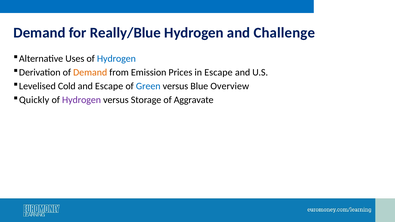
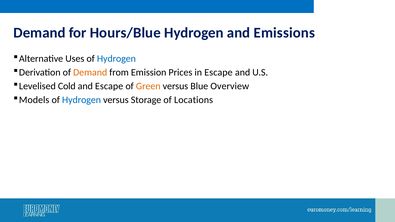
Really/Blue: Really/Blue -> Hours/Blue (125, 33)
Challenge: Challenge -> Emissions (284, 33)
Green colour: blue -> orange (148, 86)
Quickly: Quickly -> Models (34, 100)
Hydrogen colour: purple -> blue (82, 100)
Aggravate: Aggravate -> Locations (194, 100)
